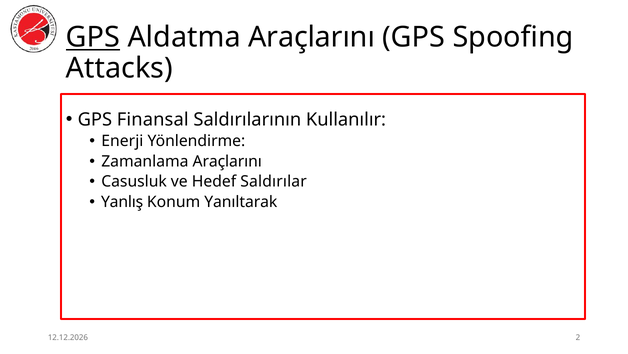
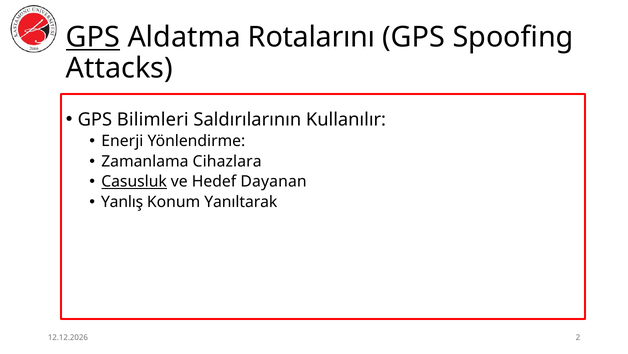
Aldatma Araçlarını: Araçlarını -> Rotalarını (312, 37)
Finansal: Finansal -> Bilimleri (153, 120)
Zamanlama Araçlarını: Araçlarını -> Cihazlara (227, 161)
Casusluk underline: none -> present (134, 181)
Saldırılar: Saldırılar -> Dayanan (274, 181)
